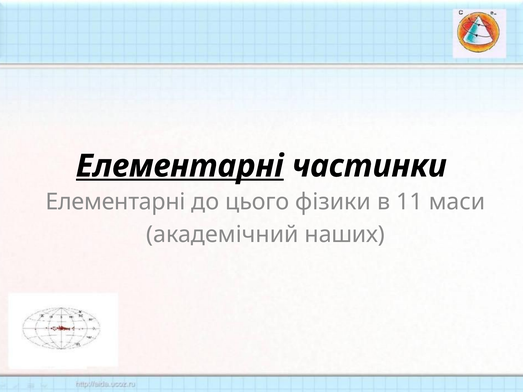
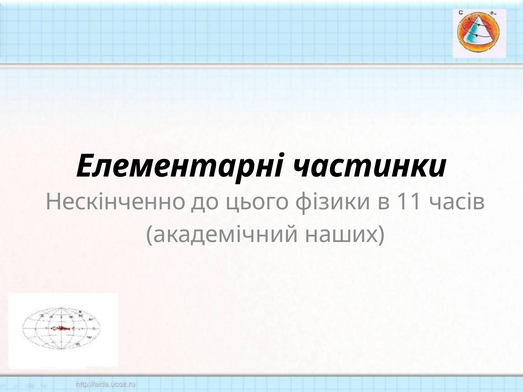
Елементарні underline: present -> none (180, 166)
Елементарні: Елементарні -> Нескінченно (115, 202)
маси: маси -> часів (457, 202)
